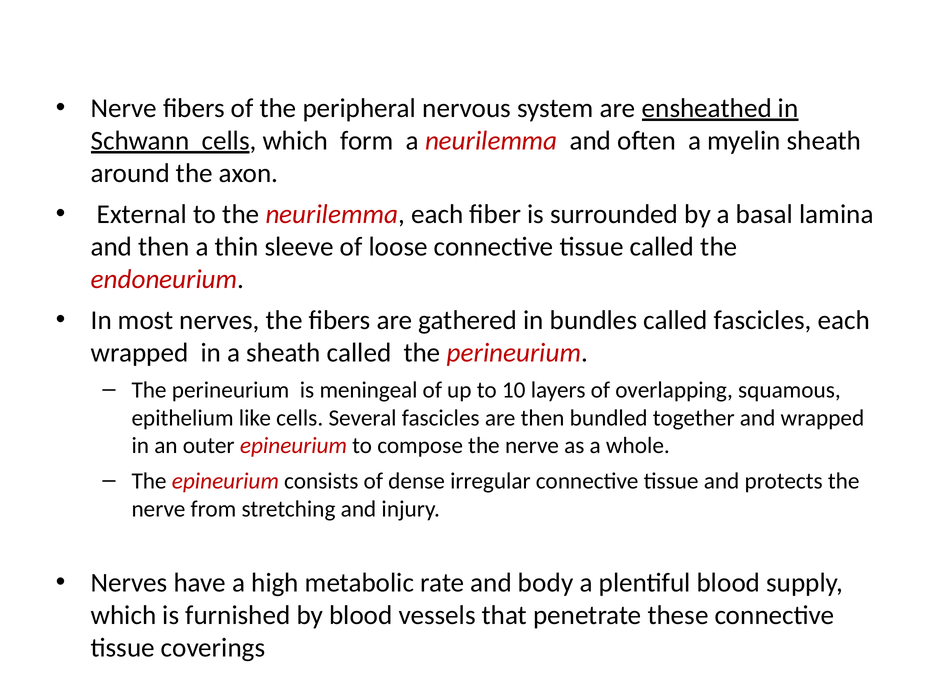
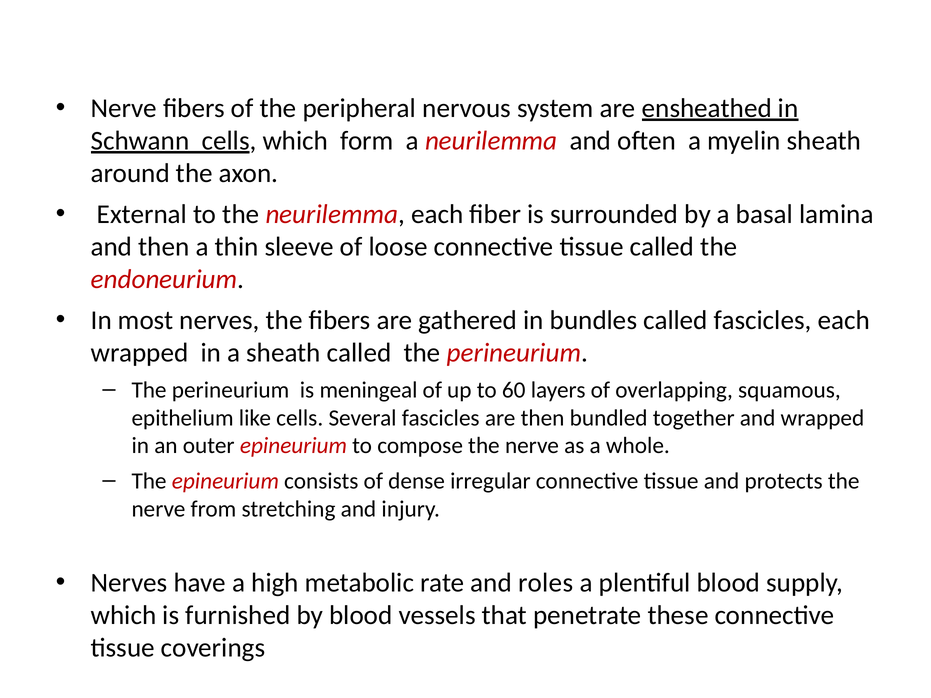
10: 10 -> 60 (514, 390)
body: body -> roles (546, 583)
